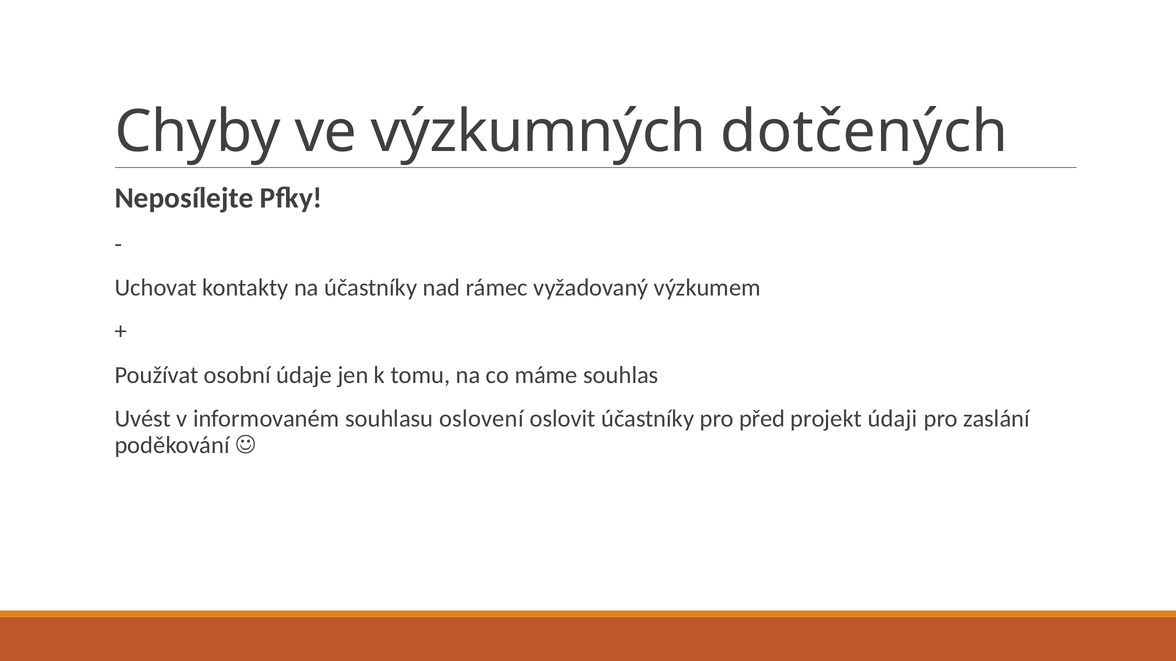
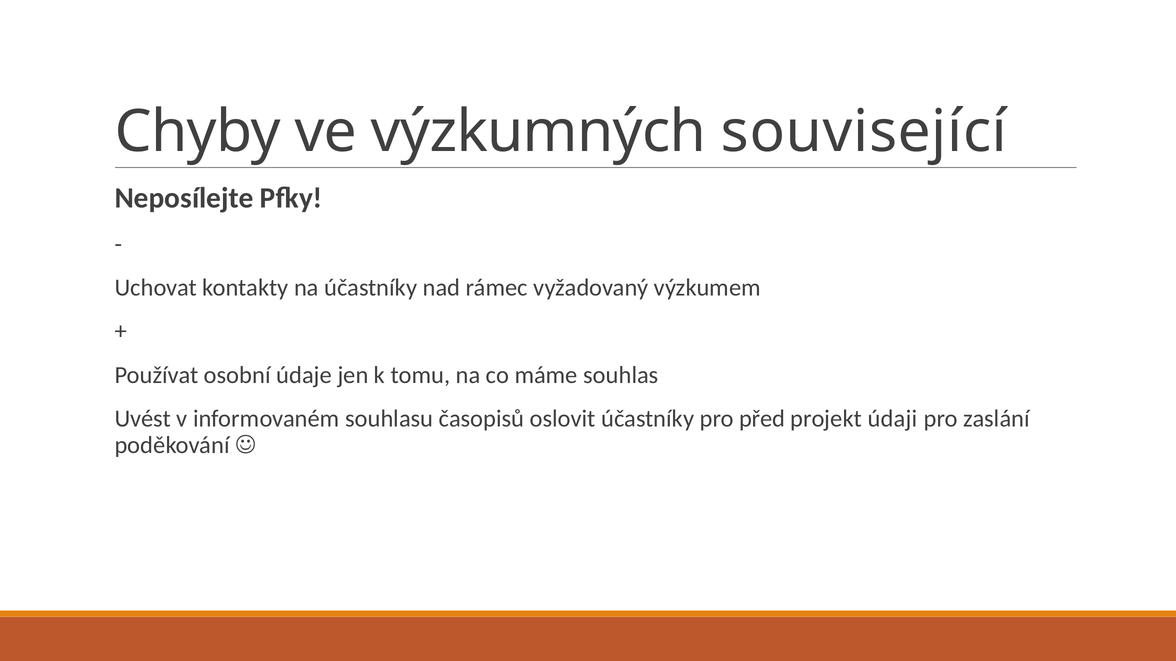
dotčených: dotčených -> související (864, 132)
oslovení: oslovení -> časopisů (482, 419)
